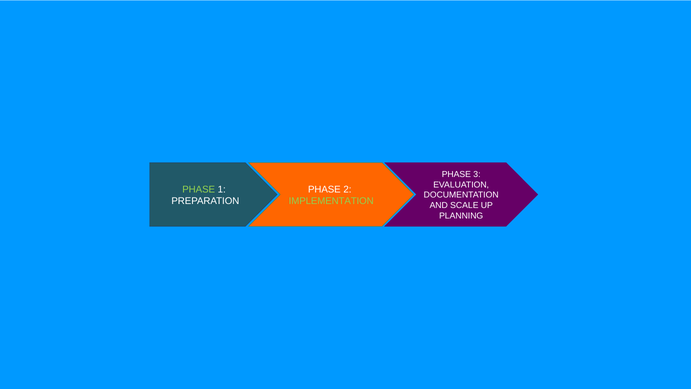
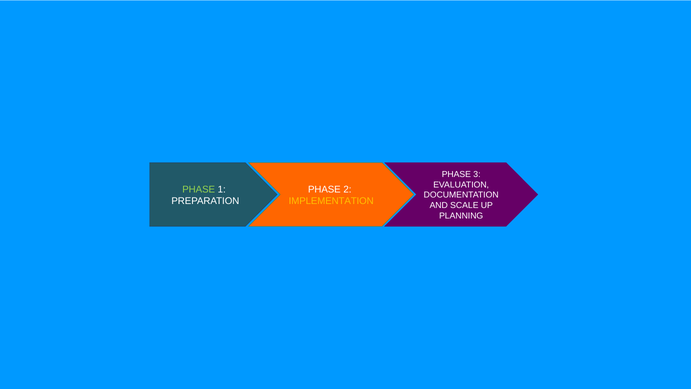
IMPLEMENTATION colour: light green -> yellow (331, 201)
